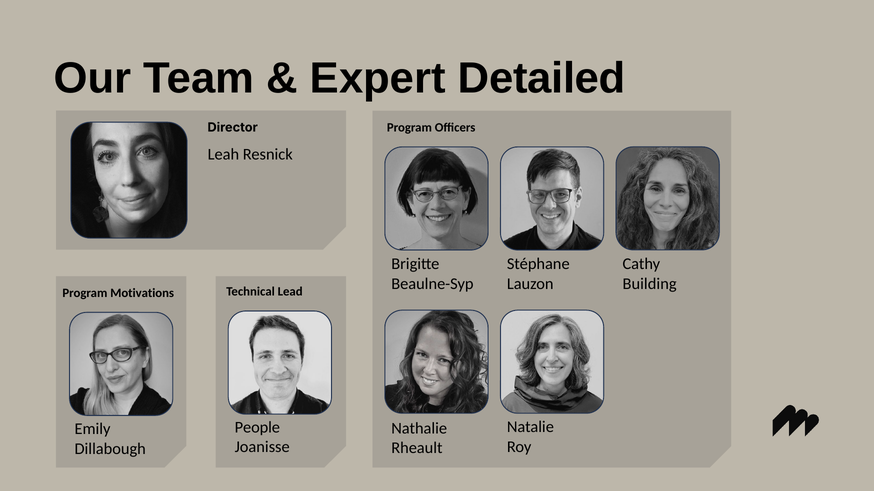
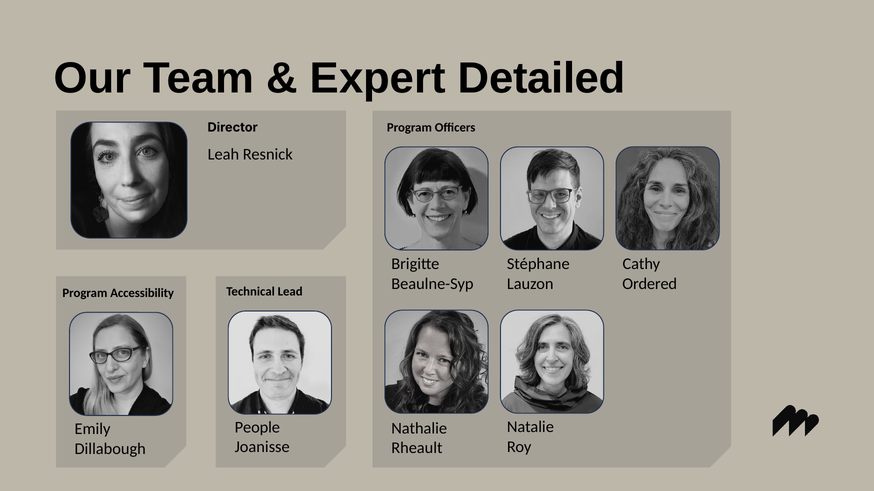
Building: Building -> Ordered (650, 284)
Motivations: Motivations -> Accessibility (142, 293)
